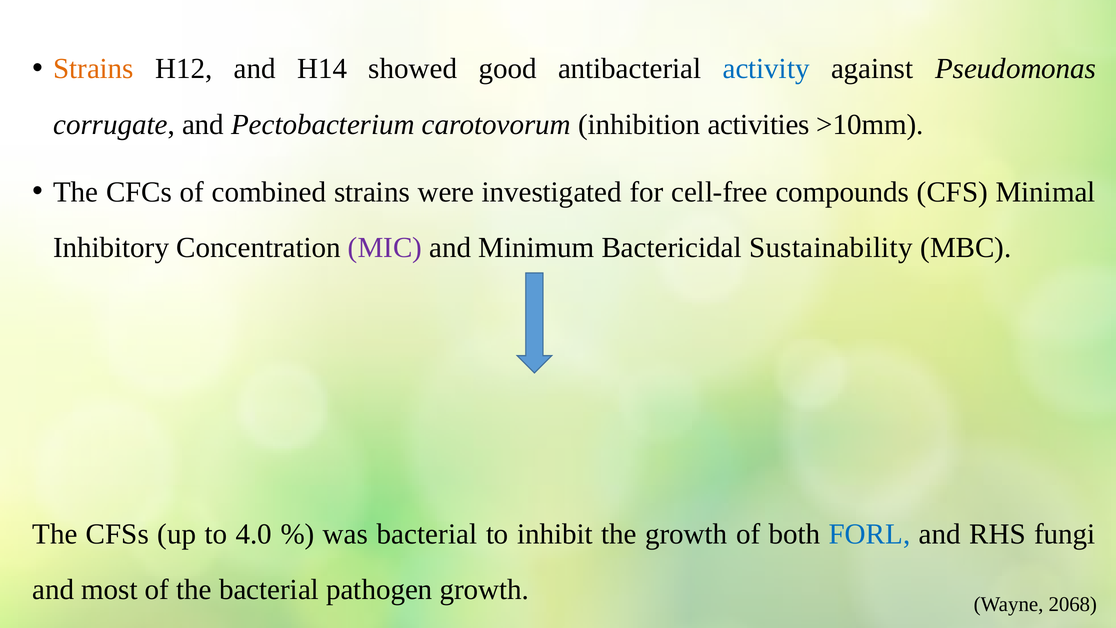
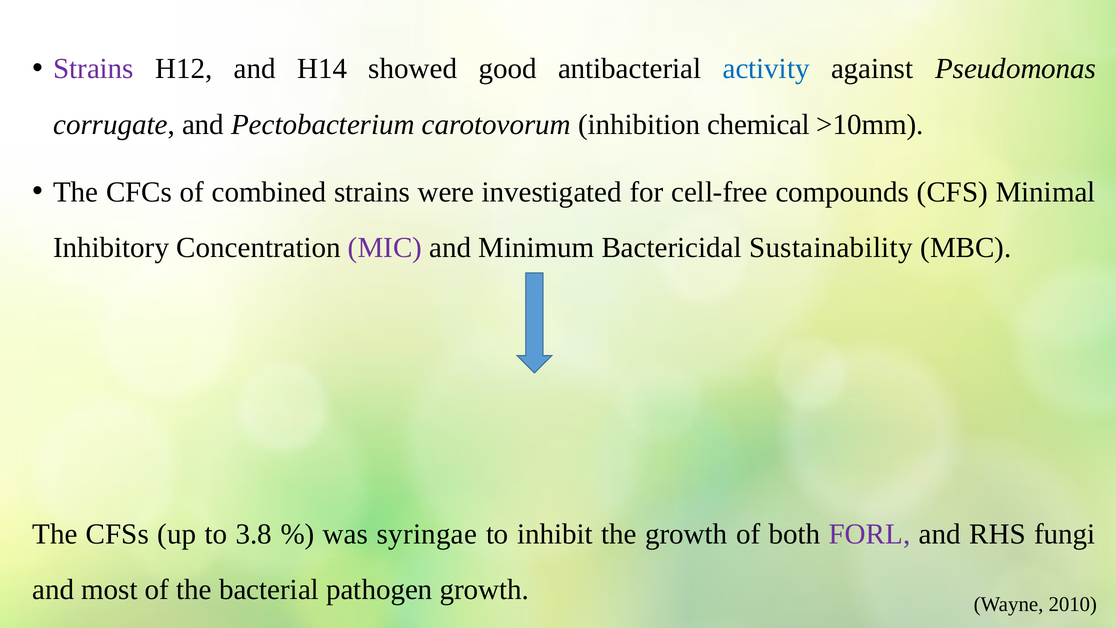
Strains colour: orange -> purple (93, 69)
activities: activities -> chemical (759, 125)
4.0: 4.0 -> 3.8 (254, 534)
was bacterial: bacterial -> syringae (427, 534)
FORL colour: blue -> purple (870, 534)
2068: 2068 -> 2010 (1073, 604)
